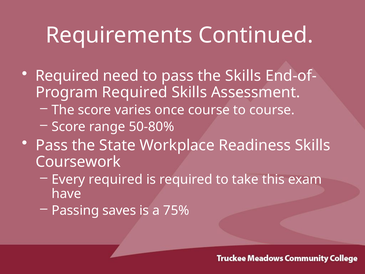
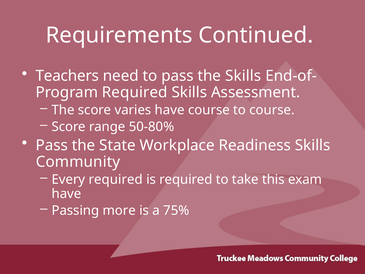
Required: Required -> Teachers (67, 76)
varies once: once -> have (170, 110)
Coursework: Coursework -> Community (78, 162)
saves: saves -> more (119, 210)
